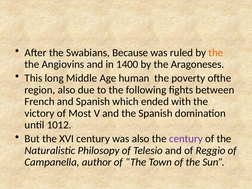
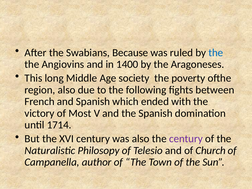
the colour: orange -> blue (216, 53)
human: human -> society (134, 78)
1012: 1012 -> 1714 (59, 125)
Reggio: Reggio -> Church (211, 150)
